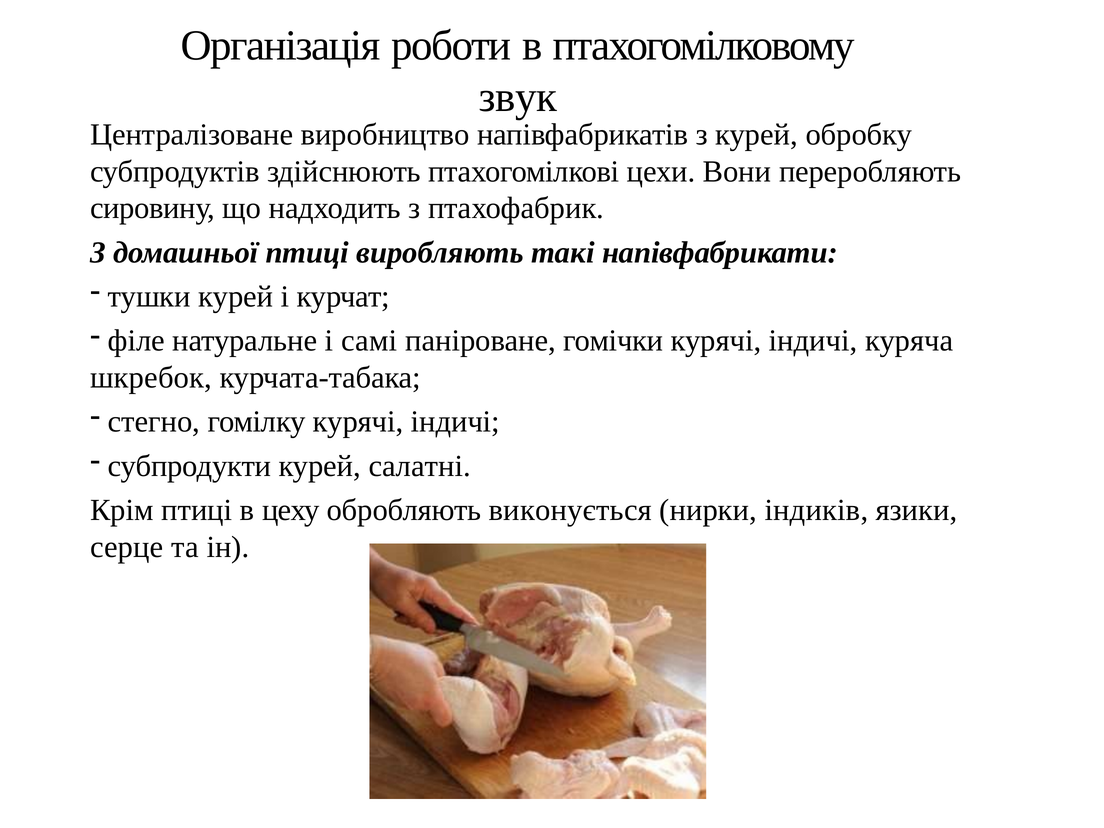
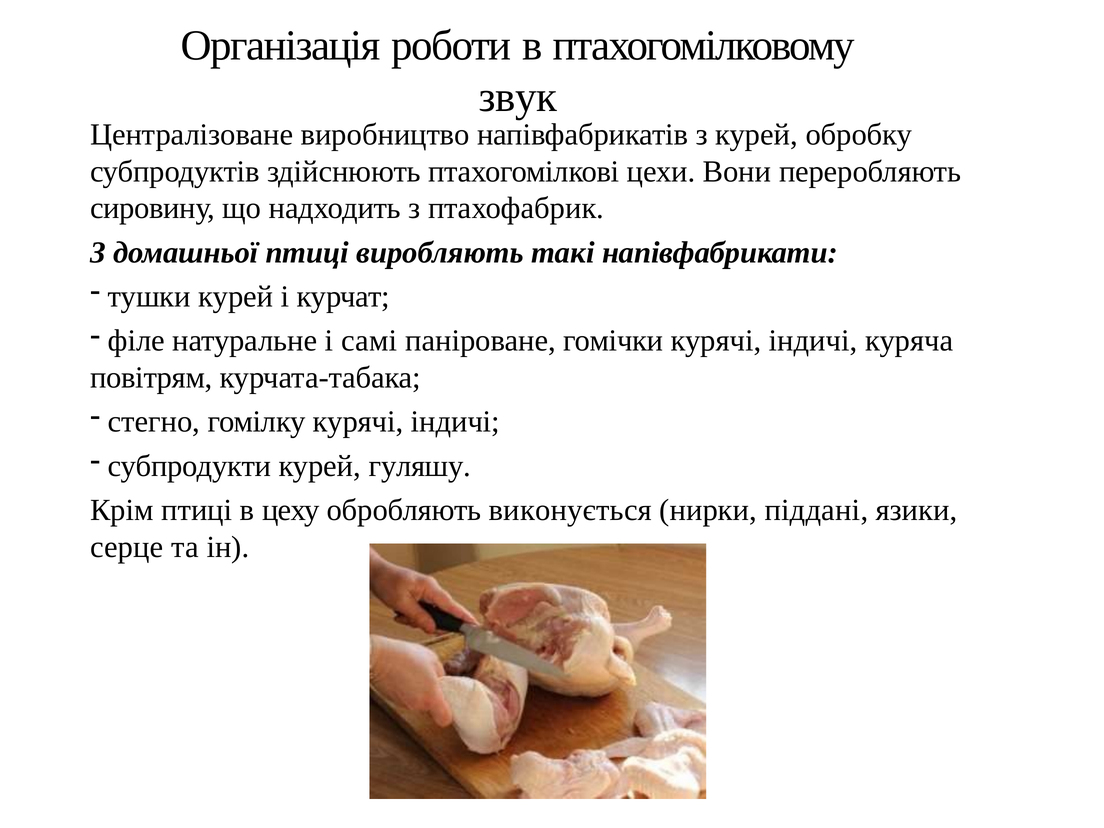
шкребок: шкребок -> повітрям (151, 378)
салатні: салатні -> гуляшу (420, 466)
індиків: індиків -> піддані (816, 510)
